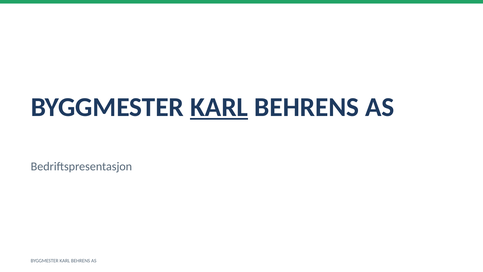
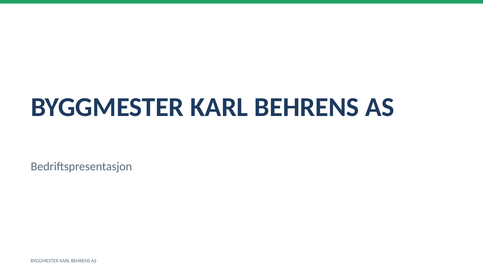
KARL underline: present -> none (219, 107)
